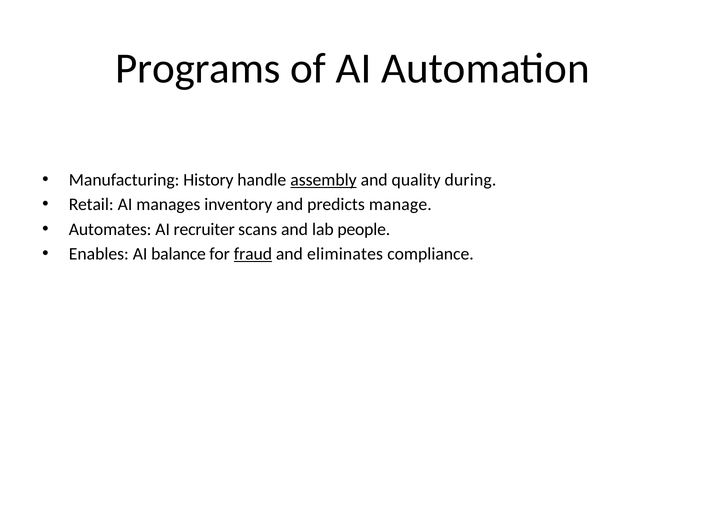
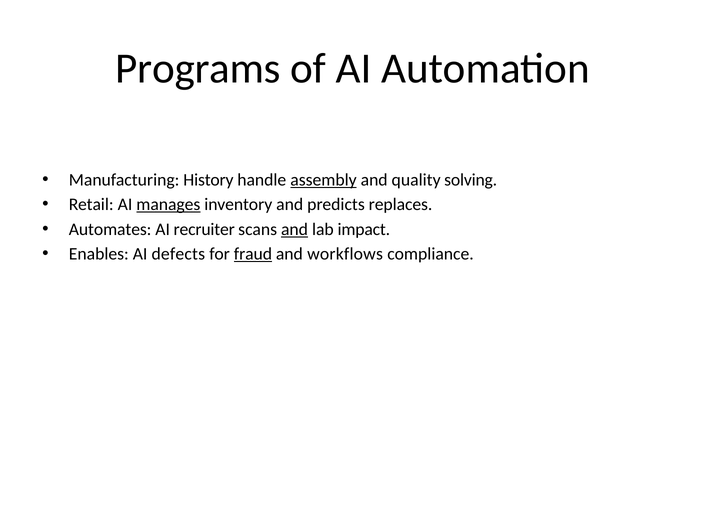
during: during -> solving (471, 180)
manages underline: none -> present (168, 205)
manage: manage -> replaces (401, 205)
and underline: none -> present (294, 230)
people: people -> impact (364, 230)
balance: balance -> defects (178, 254)
eliminates: eliminates -> workflows (345, 254)
